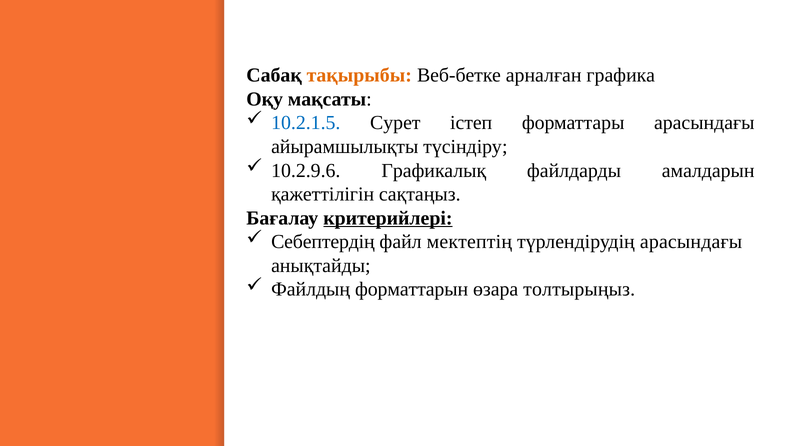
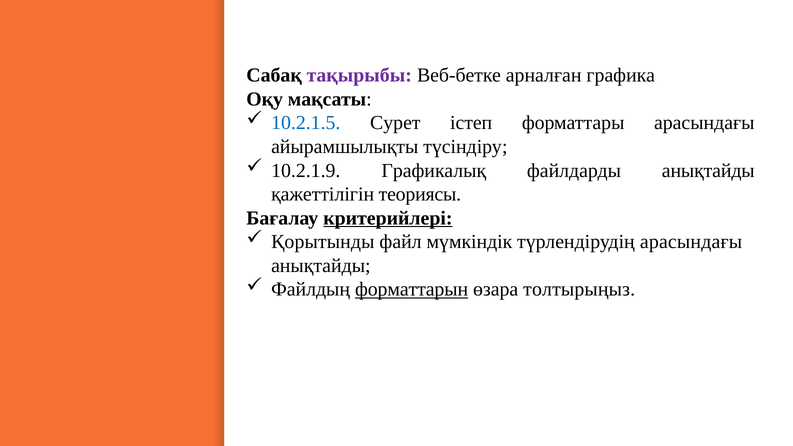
тақырыбы colour: orange -> purple (359, 75)
10.2.9.6: 10.2.9.6 -> 10.2.1.9 (306, 171)
файлдарды амалдарын: амалдарын -> анықтайды (708, 171)
сақтаңыз: сақтаңыз -> теориясы (420, 194)
Себептердің: Себептердің -> Қорытынды (323, 242)
мектептің: мектептің -> мүмкіндік (469, 242)
форматтарын underline: none -> present (412, 289)
